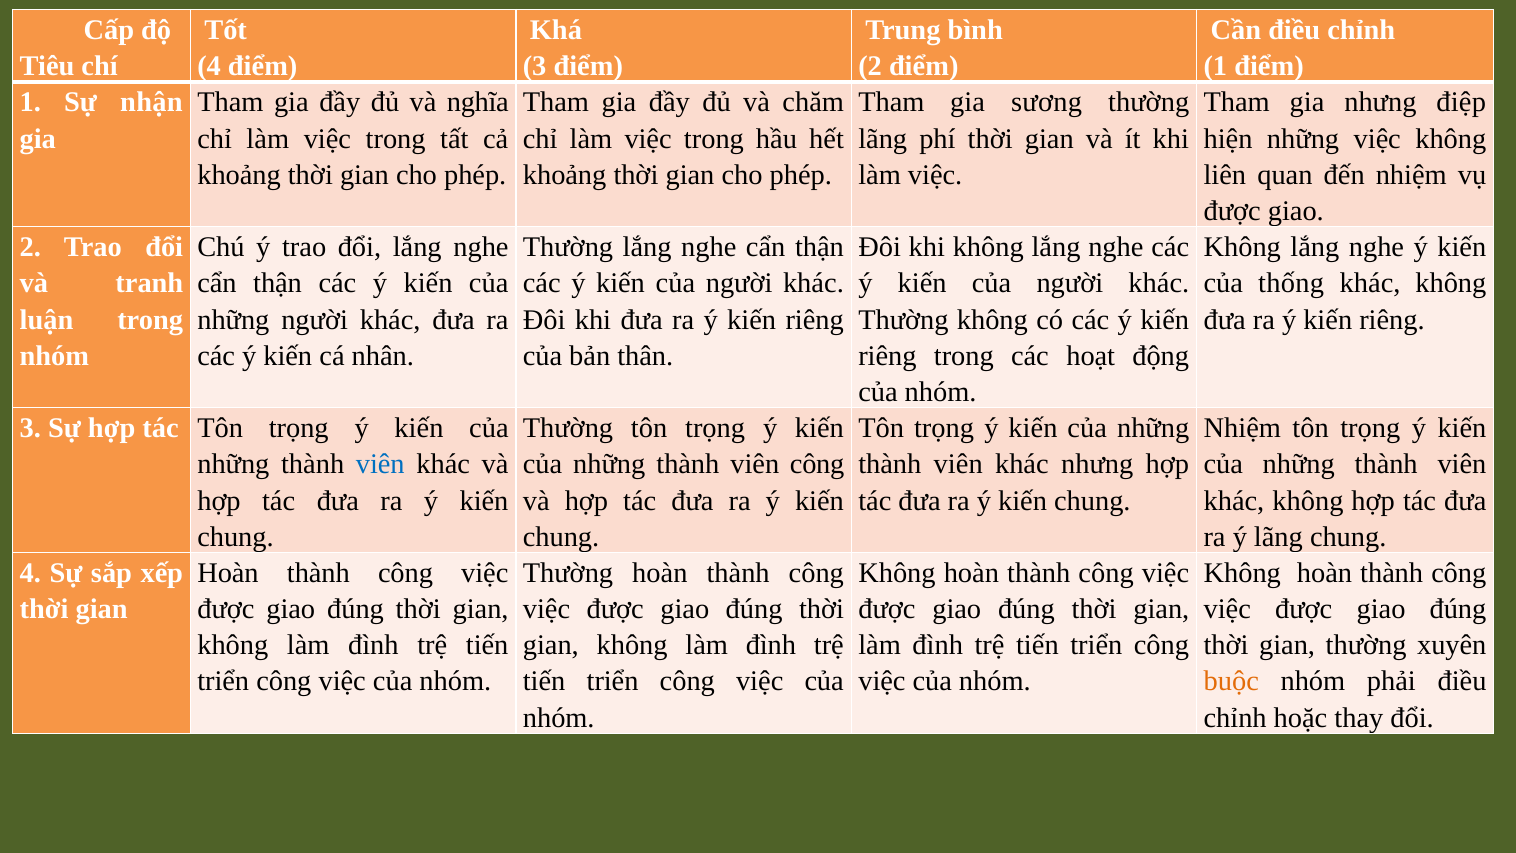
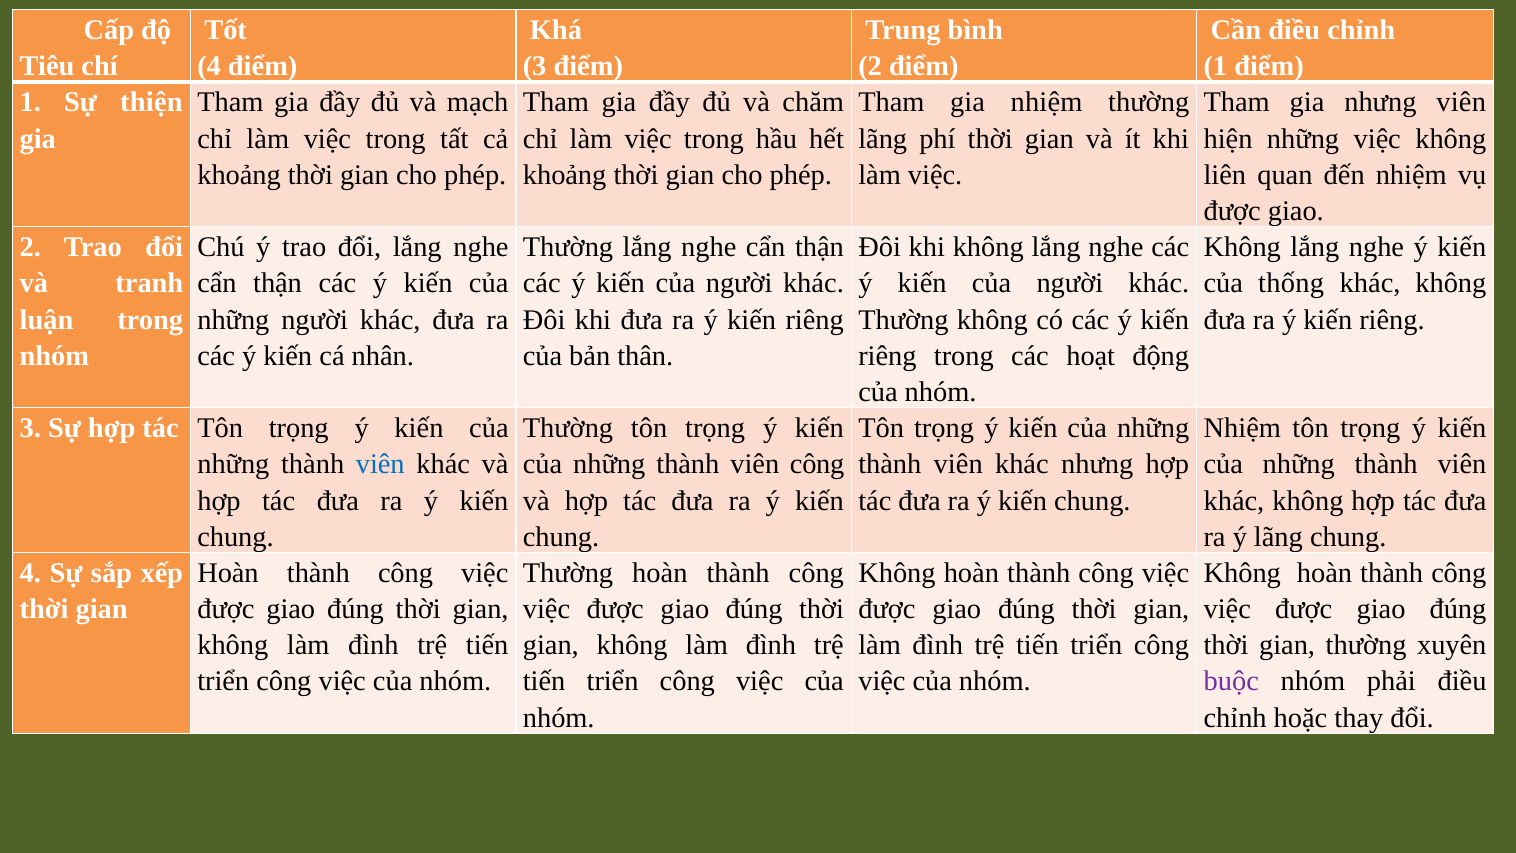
nhận: nhận -> thiện (151, 103)
nghĩa: nghĩa -> mạch (478, 103)
gia sương: sương -> nhiệm (1047, 103)
nhưng điệp: điệp -> viên (1461, 103)
buộc colour: orange -> purple (1231, 681)
